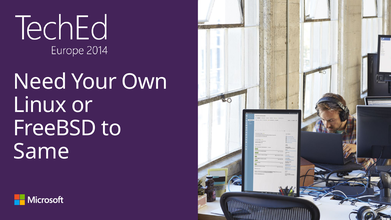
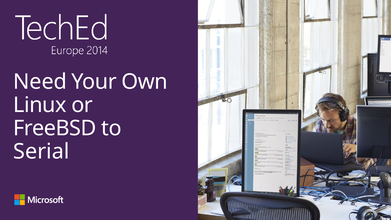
Same: Same -> Serial (41, 151)
